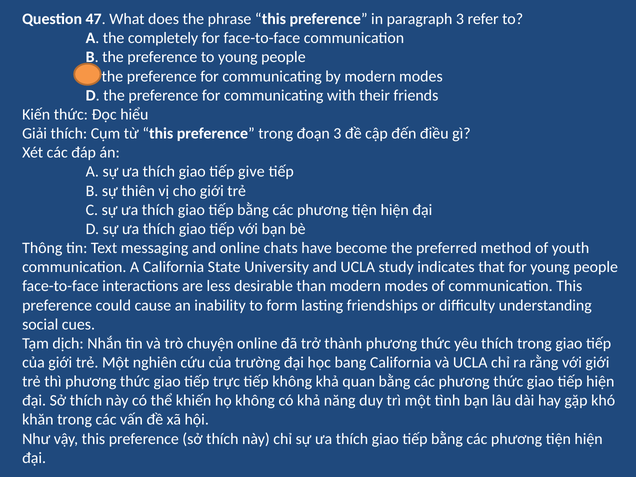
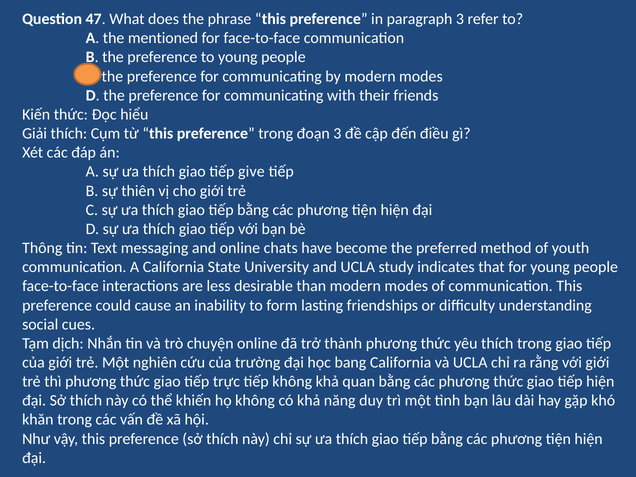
completely: completely -> mentioned (163, 38)
